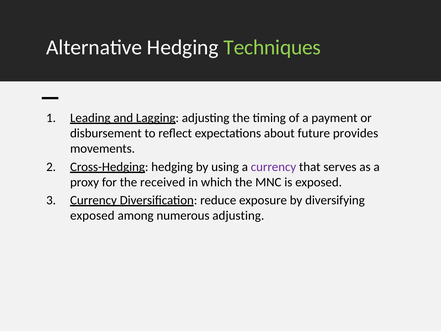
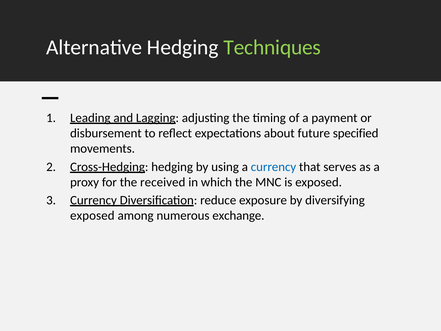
provides: provides -> specified (356, 133)
currency colour: purple -> blue (274, 167)
numerous adjusting: adjusting -> exchange (238, 216)
